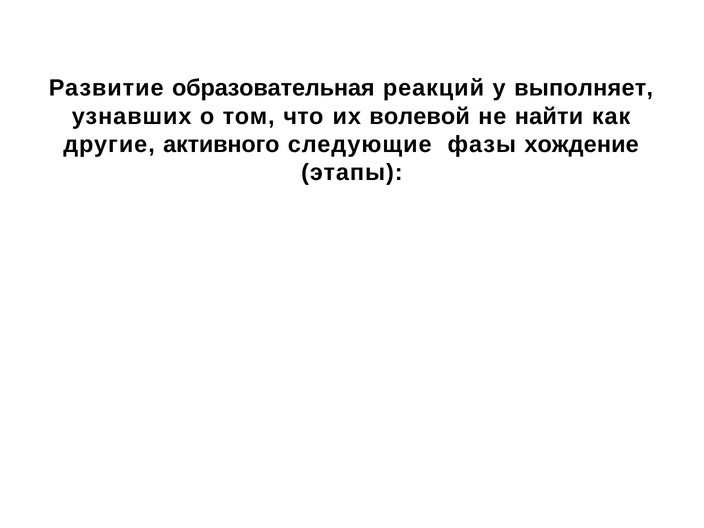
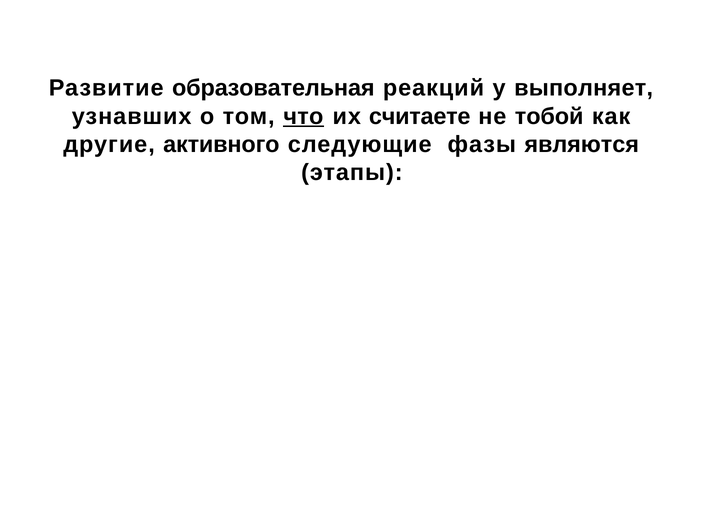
что underline: none -> present (303, 116)
волевой: волевой -> считаете (420, 116)
найти: найти -> тобой (549, 116)
хождение: хождение -> являются (582, 144)
